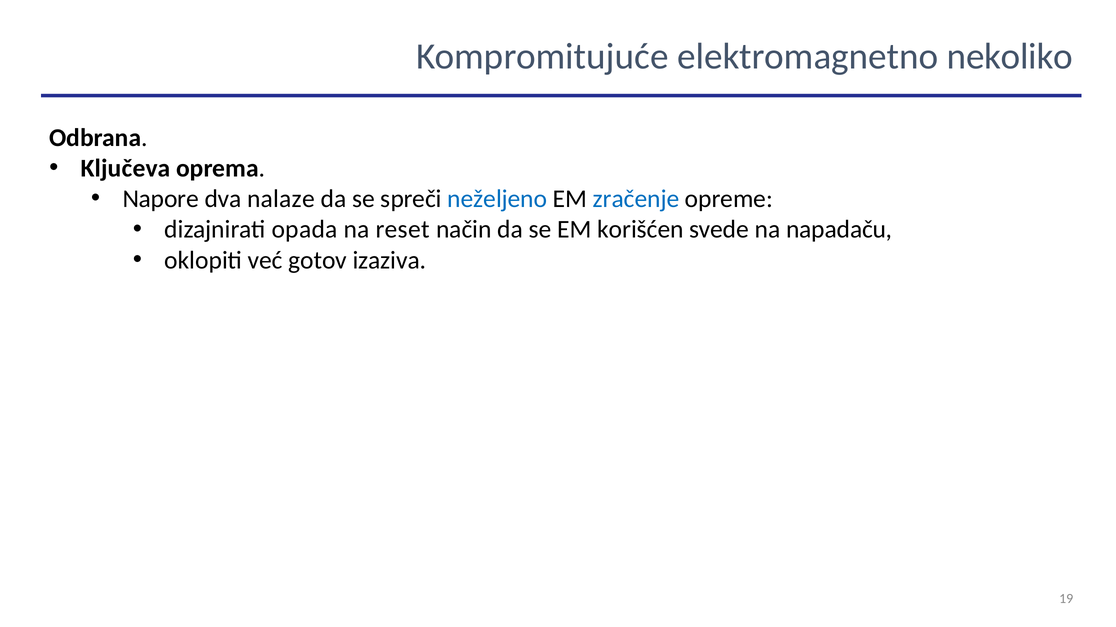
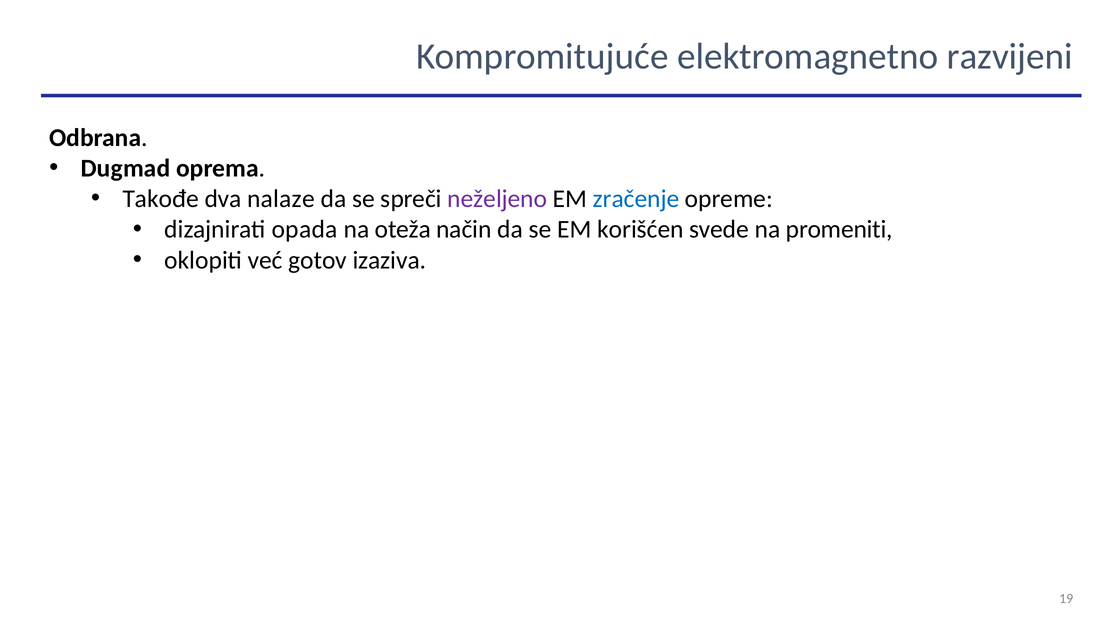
nekoliko: nekoliko -> razvijeni (1010, 56)
Ključeva: Ključeva -> Dugmad (126, 168)
Napore: Napore -> Takođe (161, 199)
neželjeno colour: blue -> purple (497, 199)
reset: reset -> oteža (403, 230)
napadaču: napadaču -> promeniti (839, 230)
